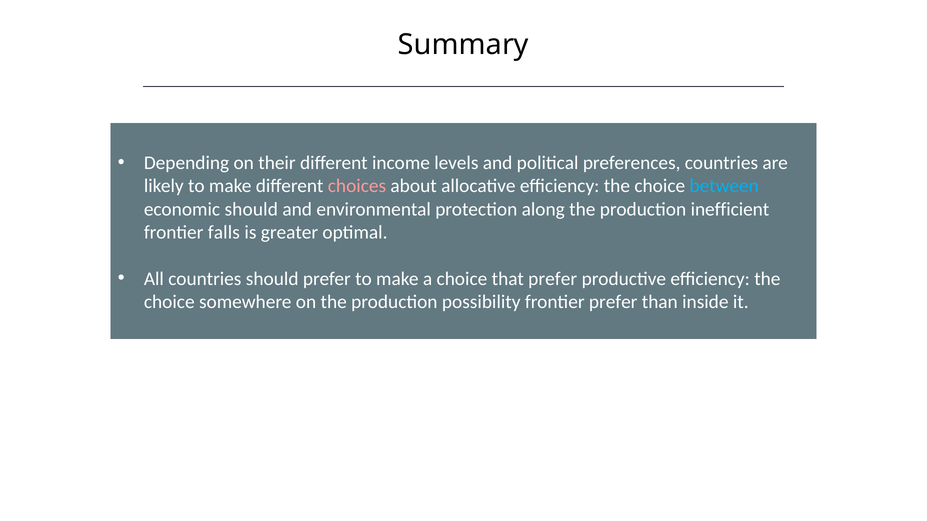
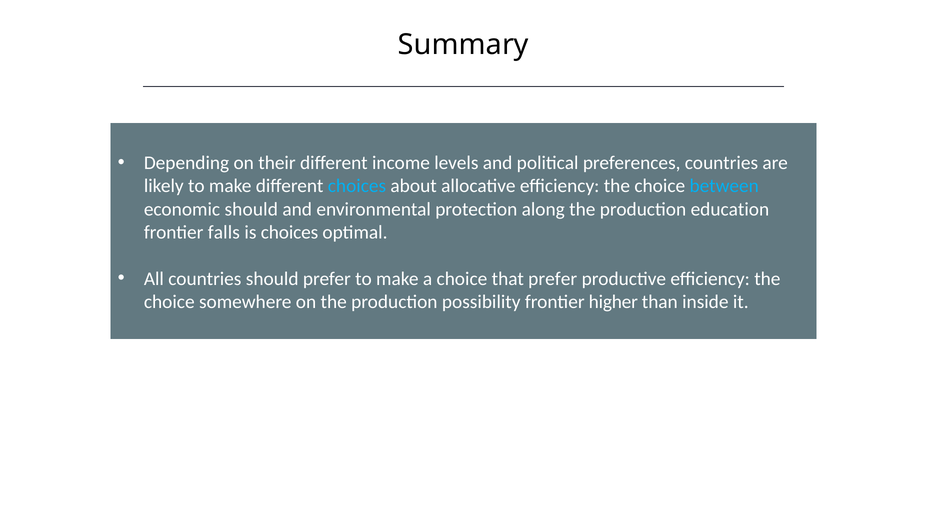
choices colour: pink -> light blue (357, 186)
inefficient: inefficient -> education (730, 209)
is greater: greater -> choices (290, 232)
frontier prefer: prefer -> higher (613, 302)
